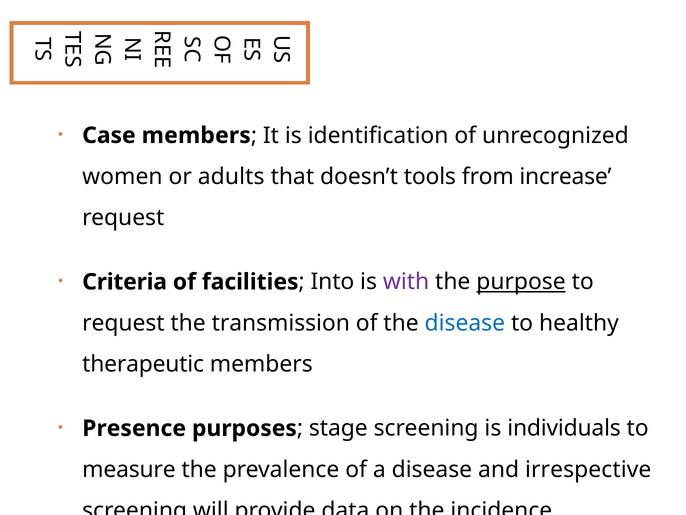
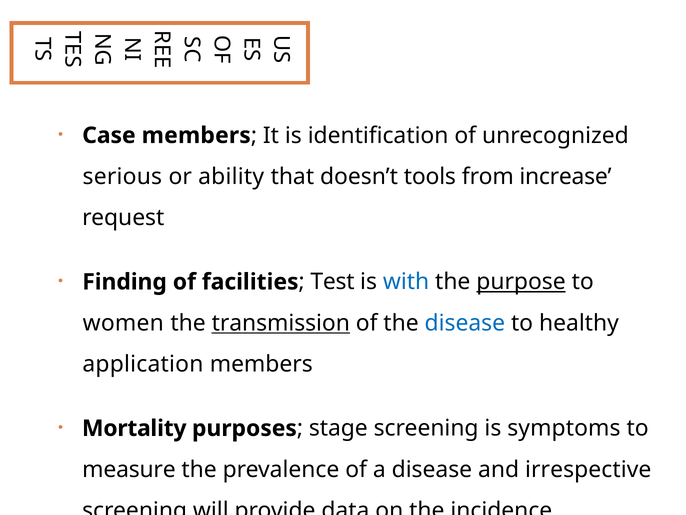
women: women -> serious (122, 176)
adults: adults -> ability (231, 176)
Criteria: Criteria -> Finding (125, 282)
Into: Into -> Test (332, 282)
with colour: purple -> blue (406, 282)
request: request -> women (123, 323)
transmission underline: none -> present (281, 323)
therapeutic: therapeutic -> application (143, 364)
Presence: Presence -> Mortality (134, 428)
individuals: individuals -> symptoms (564, 428)
